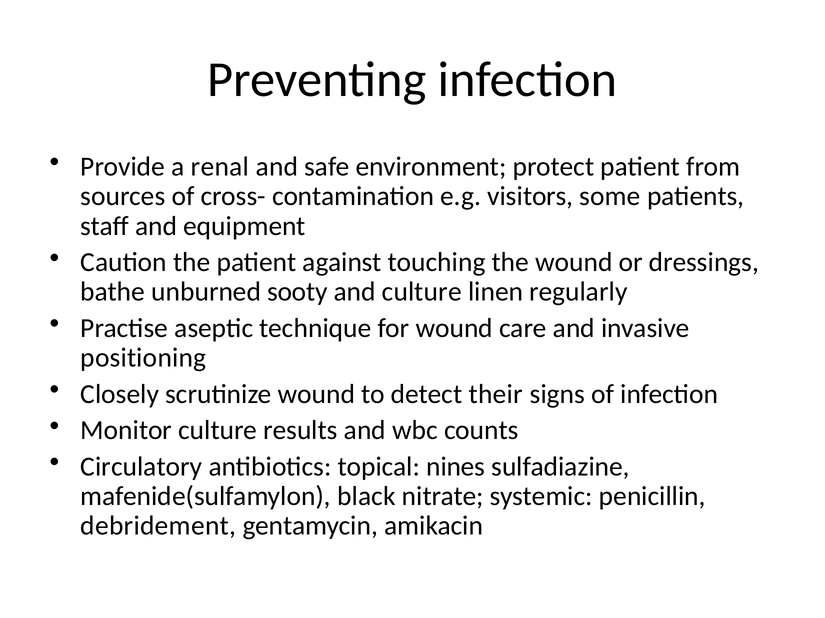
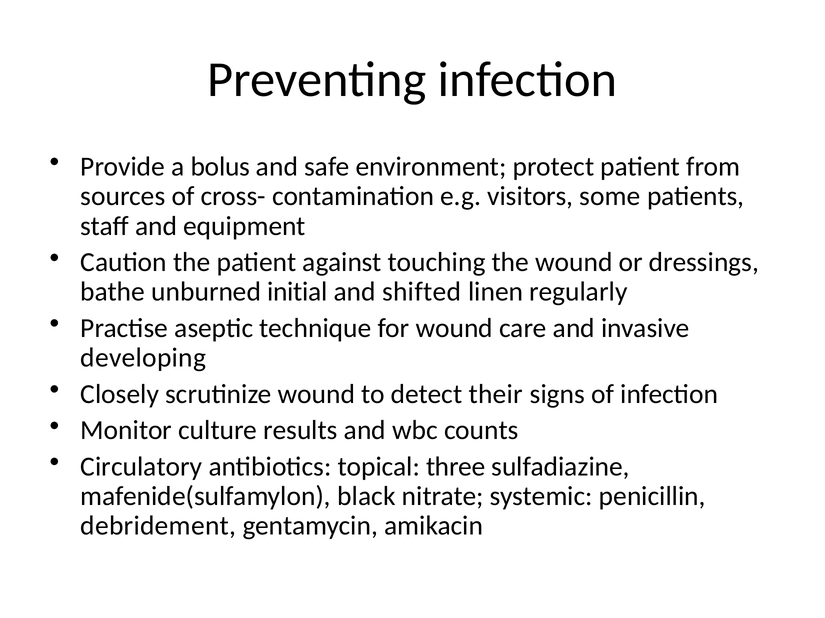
renal: renal -> bolus (220, 167)
sooty: sooty -> initial (297, 292)
and culture: culture -> shifted (422, 292)
positioning: positioning -> developing (143, 358)
nines: nines -> three (456, 467)
